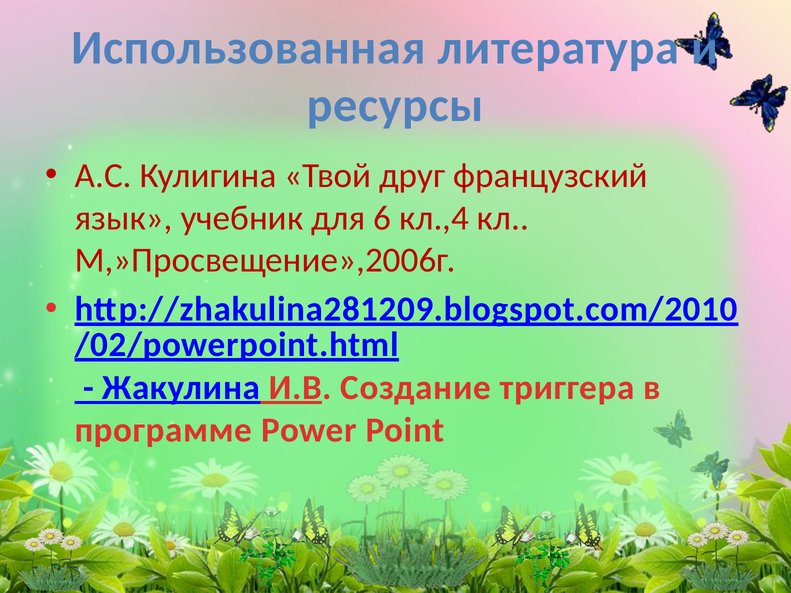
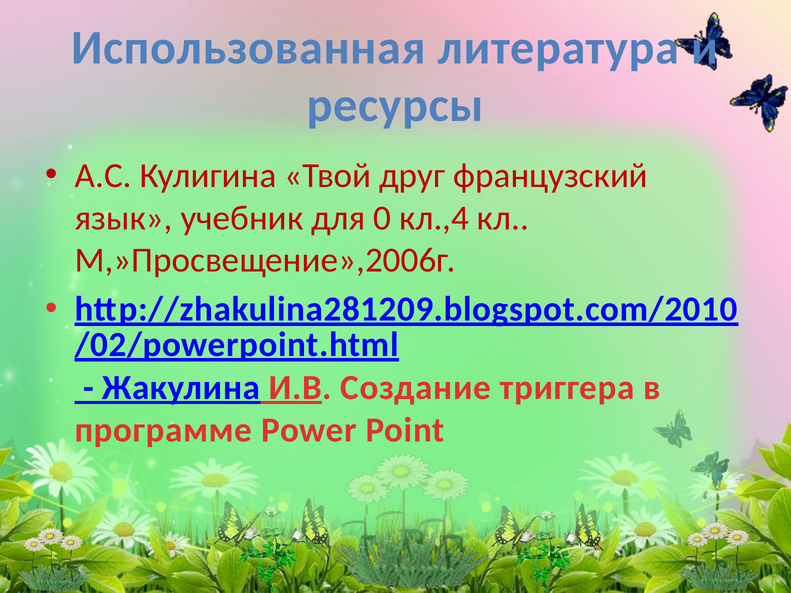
6: 6 -> 0 (382, 218)
